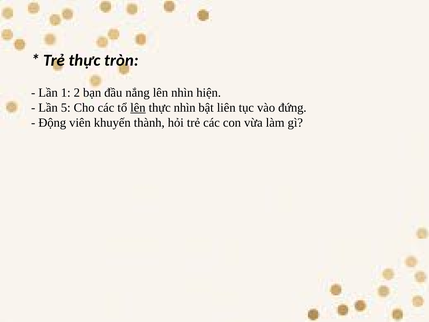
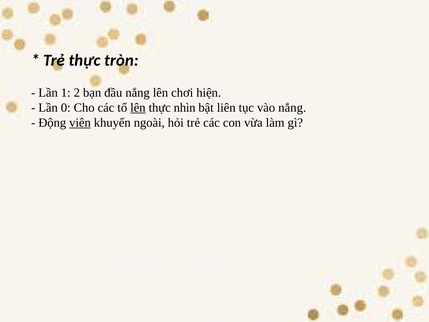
lên nhìn: nhìn -> chơi (182, 93)
5: 5 -> 0 (66, 108)
vào đứng: đứng -> nắng (292, 108)
viên underline: none -> present (80, 123)
thành: thành -> ngoài (149, 123)
